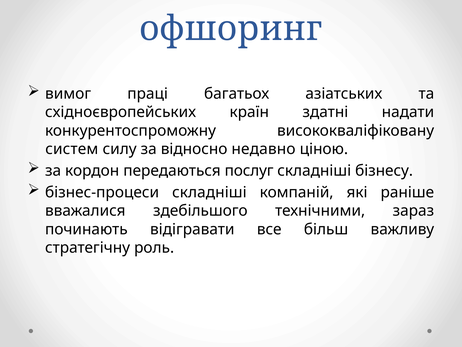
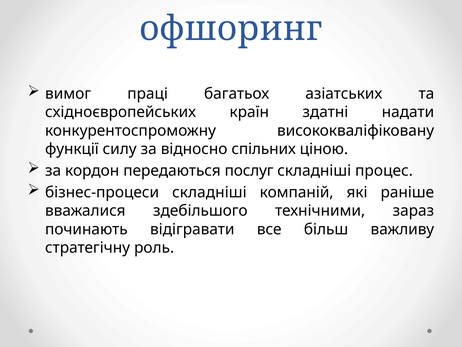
систем: систем -> функції (72, 149)
недавно: недавно -> спільних (264, 149)
бізнесу: бізнесу -> процес (384, 170)
